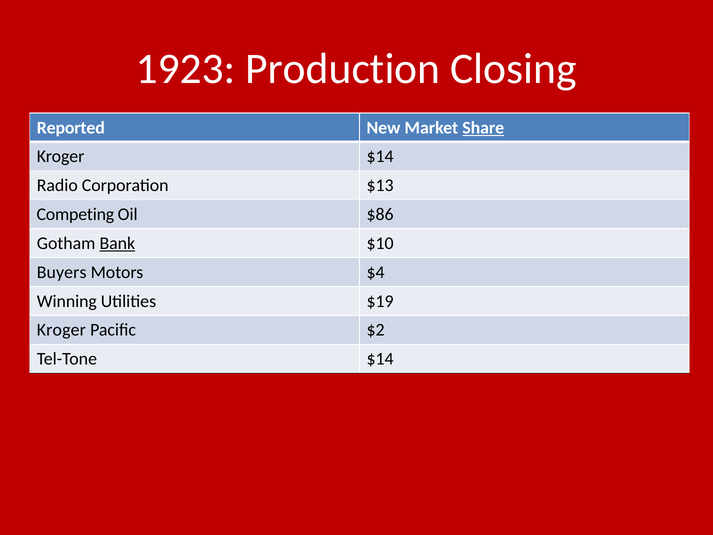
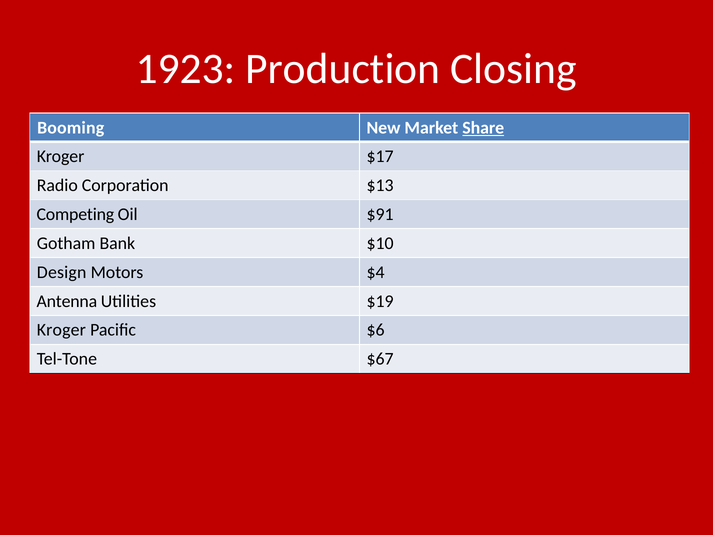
Reported: Reported -> Booming (71, 128)
Kroger $14: $14 -> $17 (380, 156)
$86: $86 -> $91 (380, 214)
Bank underline: present -> none (117, 243)
Buyers: Buyers -> Design (62, 272)
Winning: Winning -> Antenna (67, 301)
$2: $2 -> $6 (376, 330)
Tel-Tone $14: $14 -> $67 (380, 359)
